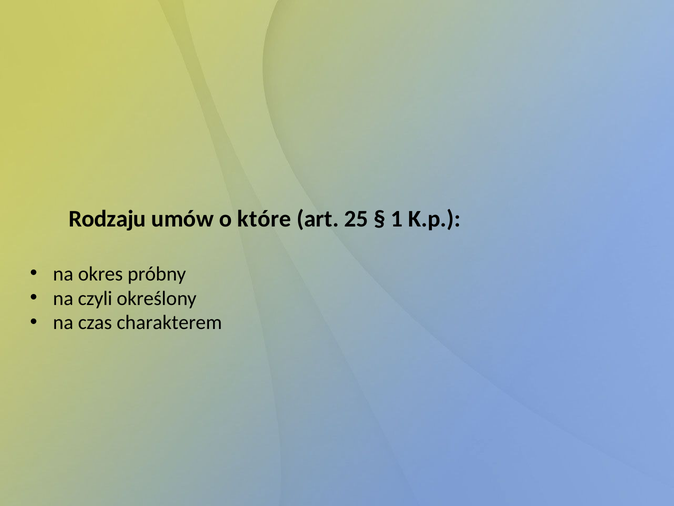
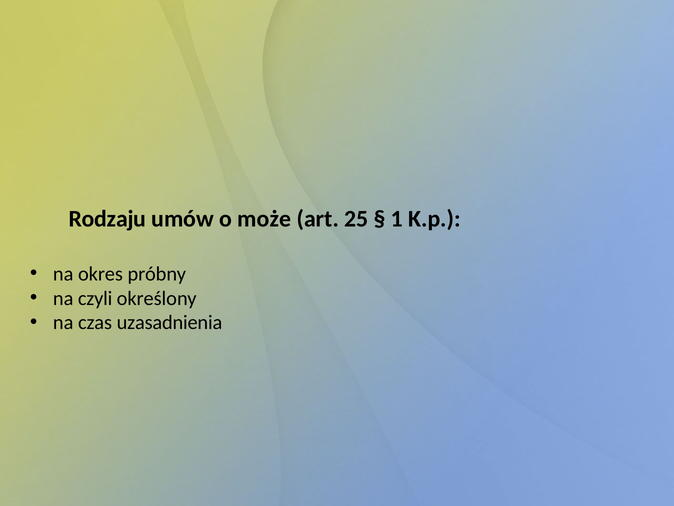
które: które -> może (264, 219)
charakterem: charakterem -> uzasadnienia (169, 322)
